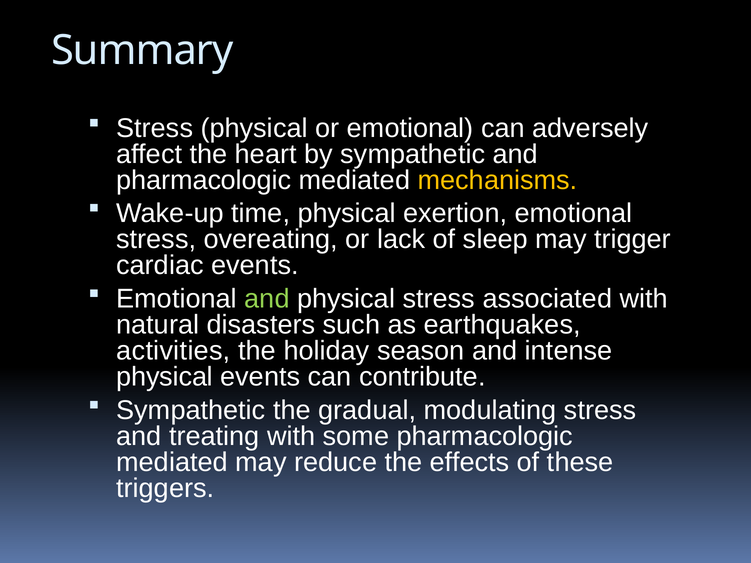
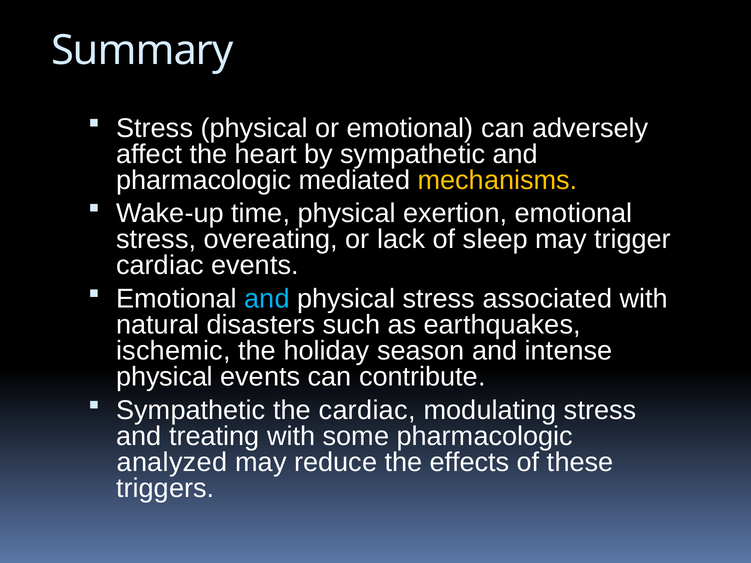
and colour: light green -> light blue (267, 299)
activities: activities -> ischemic (173, 351)
the gradual: gradual -> cardiac (367, 410)
mediated: mediated -> analyzed (172, 462)
